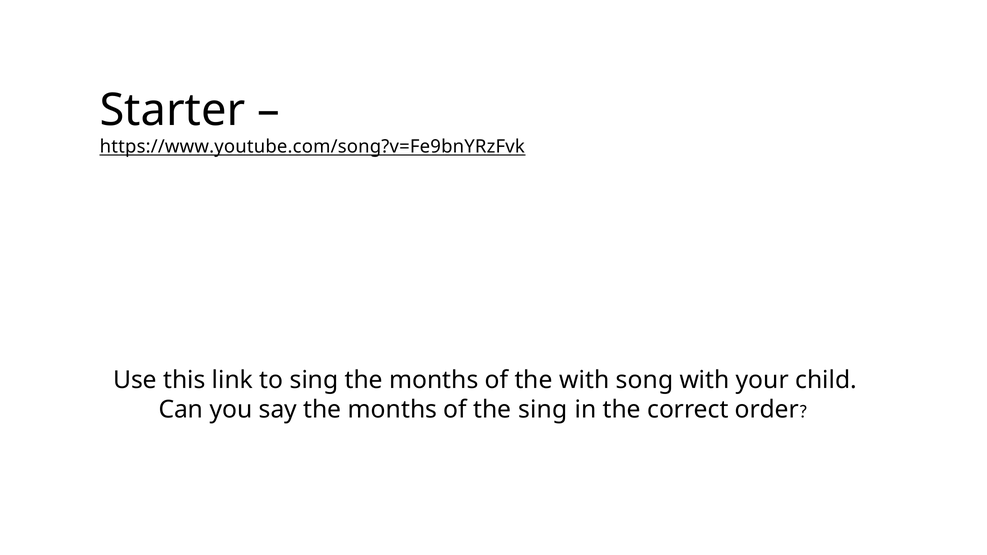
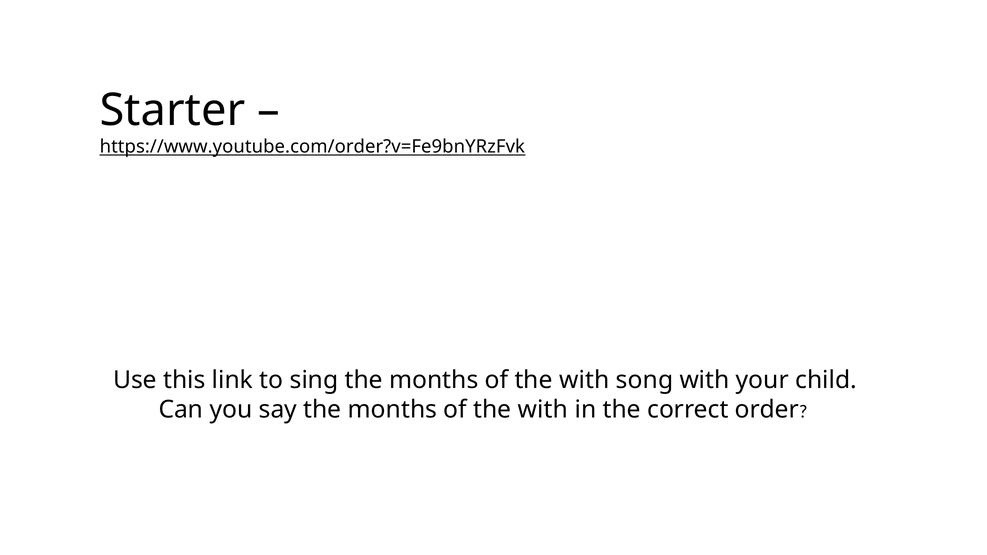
https://www.youtube.com/song?v=Fe9bnYRzFvk: https://www.youtube.com/song?v=Fe9bnYRzFvk -> https://www.youtube.com/order?v=Fe9bnYRzFvk (312, 147)
sing: sing -> with (543, 410)
